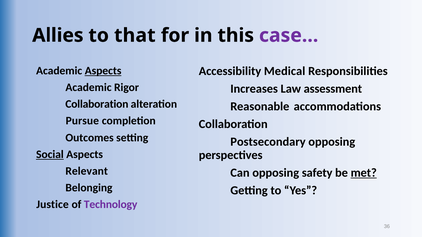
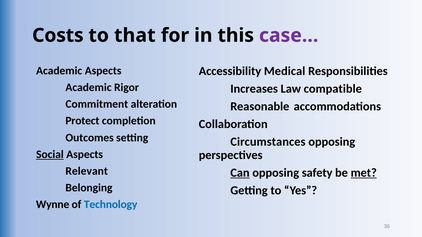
Allies: Allies -> Costs (58, 35)
Aspects underline: present -> none (103, 71)
assessment: assessment -> compatible (333, 89)
Collaboration: Collaboration -> Commitment (97, 104)
Pursue: Pursue -> Protect (82, 121)
Postsecondary: Postsecondary -> Circumstances (268, 142)
Can underline: none -> present (240, 173)
Justice: Justice -> Wynne (53, 205)
Technology colour: purple -> blue (111, 205)
